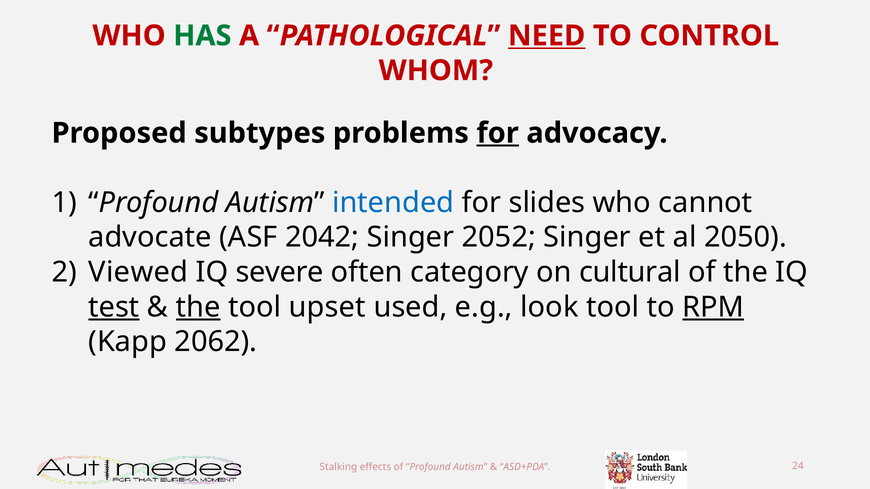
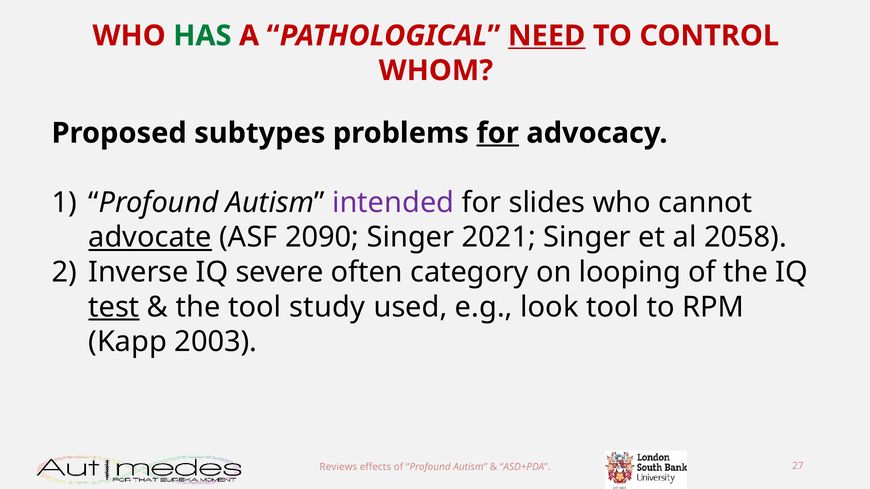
intended colour: blue -> purple (393, 203)
advocate underline: none -> present (150, 238)
2042: 2042 -> 2090 (322, 238)
2052: 2052 -> 2021 (499, 238)
2050: 2050 -> 2058 (746, 238)
Viewed: Viewed -> Inverse (138, 272)
cultural: cultural -> looping (630, 272)
the underline: present -> none (198, 307)
upset: upset -> study (327, 307)
RPM underline: present -> none (713, 307)
2062: 2062 -> 2003 (216, 342)
Stalking: Stalking -> Reviews (338, 467)
24: 24 -> 27 (798, 466)
